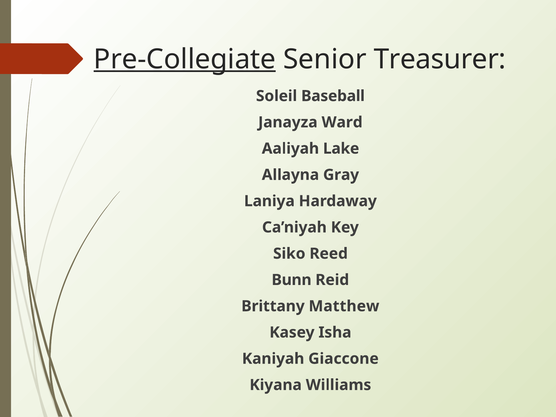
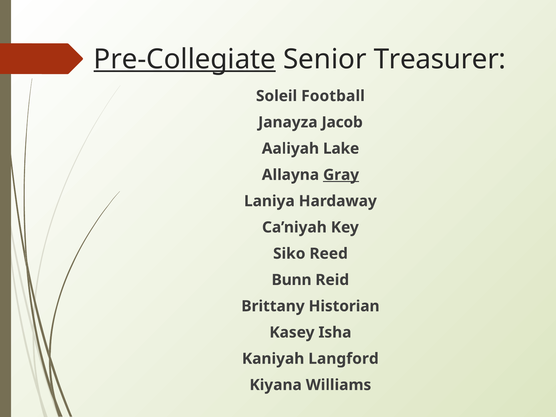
Baseball: Baseball -> Football (333, 96)
Ward: Ward -> Jacob (342, 122)
Gray underline: none -> present (341, 175)
Matthew: Matthew -> Historian (344, 306)
Giaccone: Giaccone -> Langford (343, 359)
